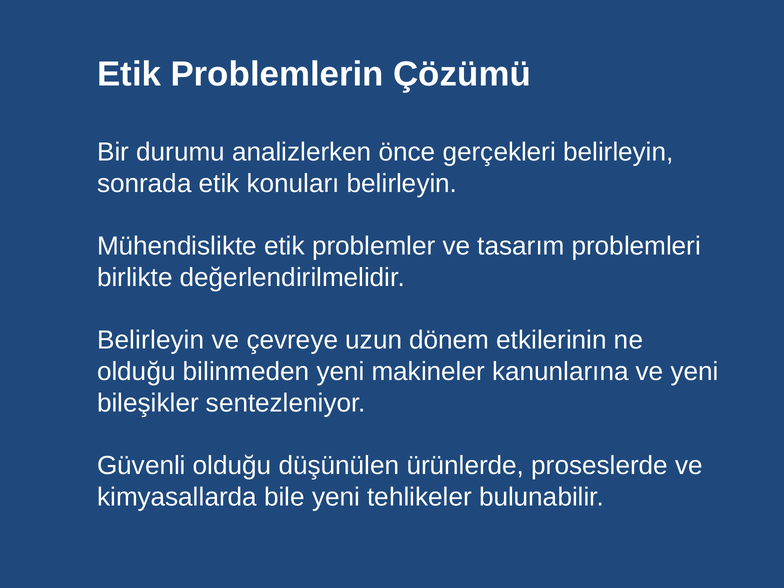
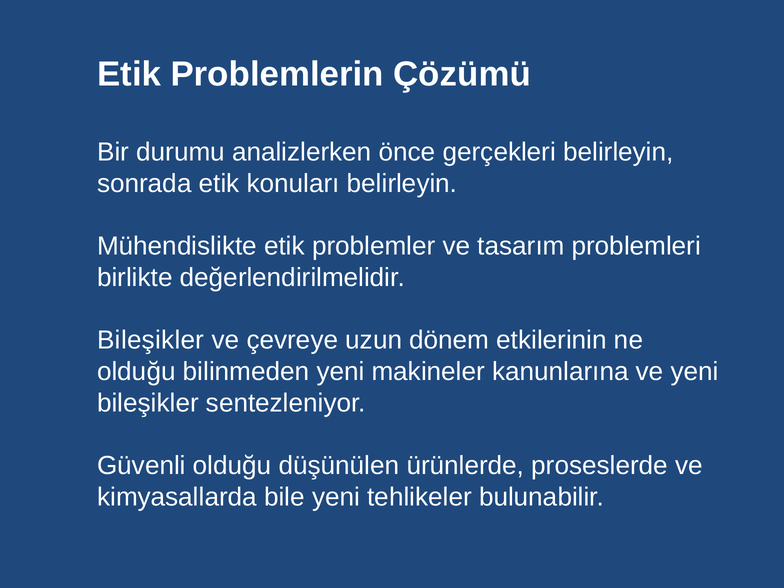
Belirleyin: Belirleyin -> Bileşikler (151, 340)
